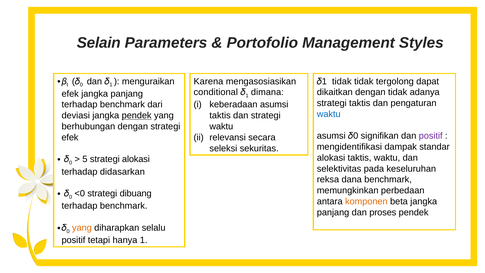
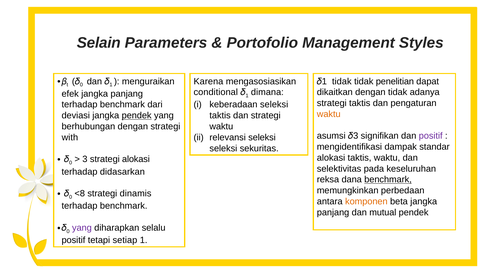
tergolong: tergolong -> penelitian (395, 81)
keberadaan asumsi: asumsi -> seleksi (274, 105)
waktu colour: blue -> orange (329, 114)
asumsi 0: 0 -> 3 (356, 136)
efek: efek -> with (70, 137)
relevansi secara: secara -> seleksi (262, 137)
5: 5 -> 3 (85, 159)
benchmark underline: none -> present (388, 179)
<0: <0 -> <8 (80, 193)
dibuang: dibuang -> dinamis (136, 193)
proses: proses -> mutual (383, 212)
yang colour: orange -> purple (82, 228)
hanya: hanya -> setiap (125, 240)
